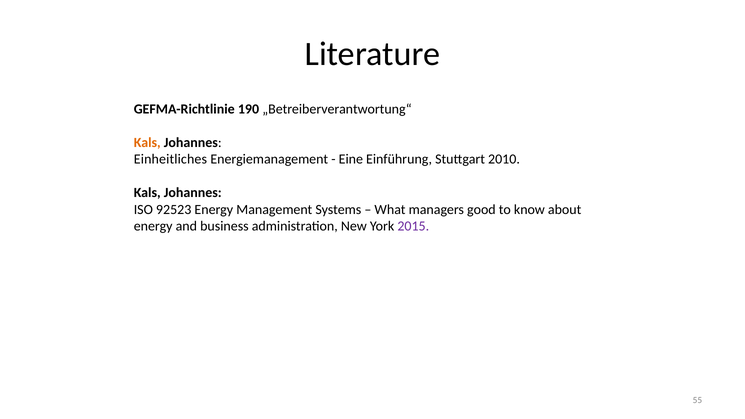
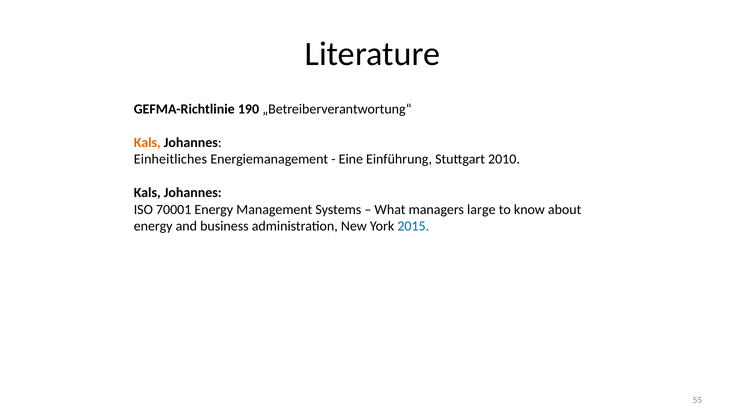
92523: 92523 -> 70001 (174, 210)
good: good -> large (481, 210)
2015 colour: purple -> blue (413, 226)
